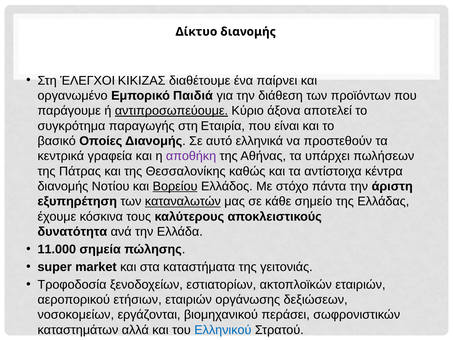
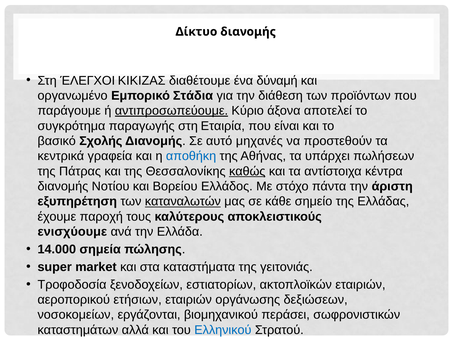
παίρνει: παίρνει -> δύναμή (277, 80)
Παιδιά: Παιδιά -> Στάδια (193, 96)
Οποίες: Οποίες -> Σχολής (101, 141)
ελληνικά: ελληνικά -> μηχανές (259, 141)
αποθήκη colour: purple -> blue (191, 156)
καθώς underline: none -> present (247, 171)
Βορείου underline: present -> none (175, 186)
κόσκινα: κόσκινα -> παροχή (101, 216)
δυνατότητα: δυνατότητα -> ενισχύουμε (72, 232)
11.000: 11.000 -> 14.000 (57, 249)
